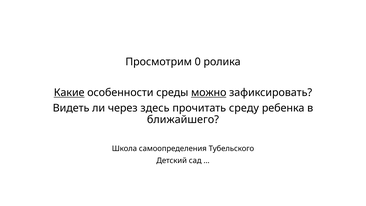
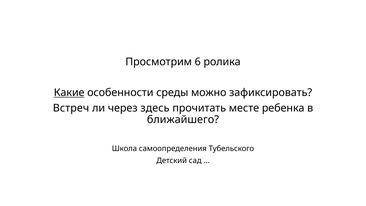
0: 0 -> 6 (198, 62)
можно underline: present -> none (209, 93)
Видеть: Видеть -> Встреч (71, 108)
среду: среду -> месте (244, 108)
